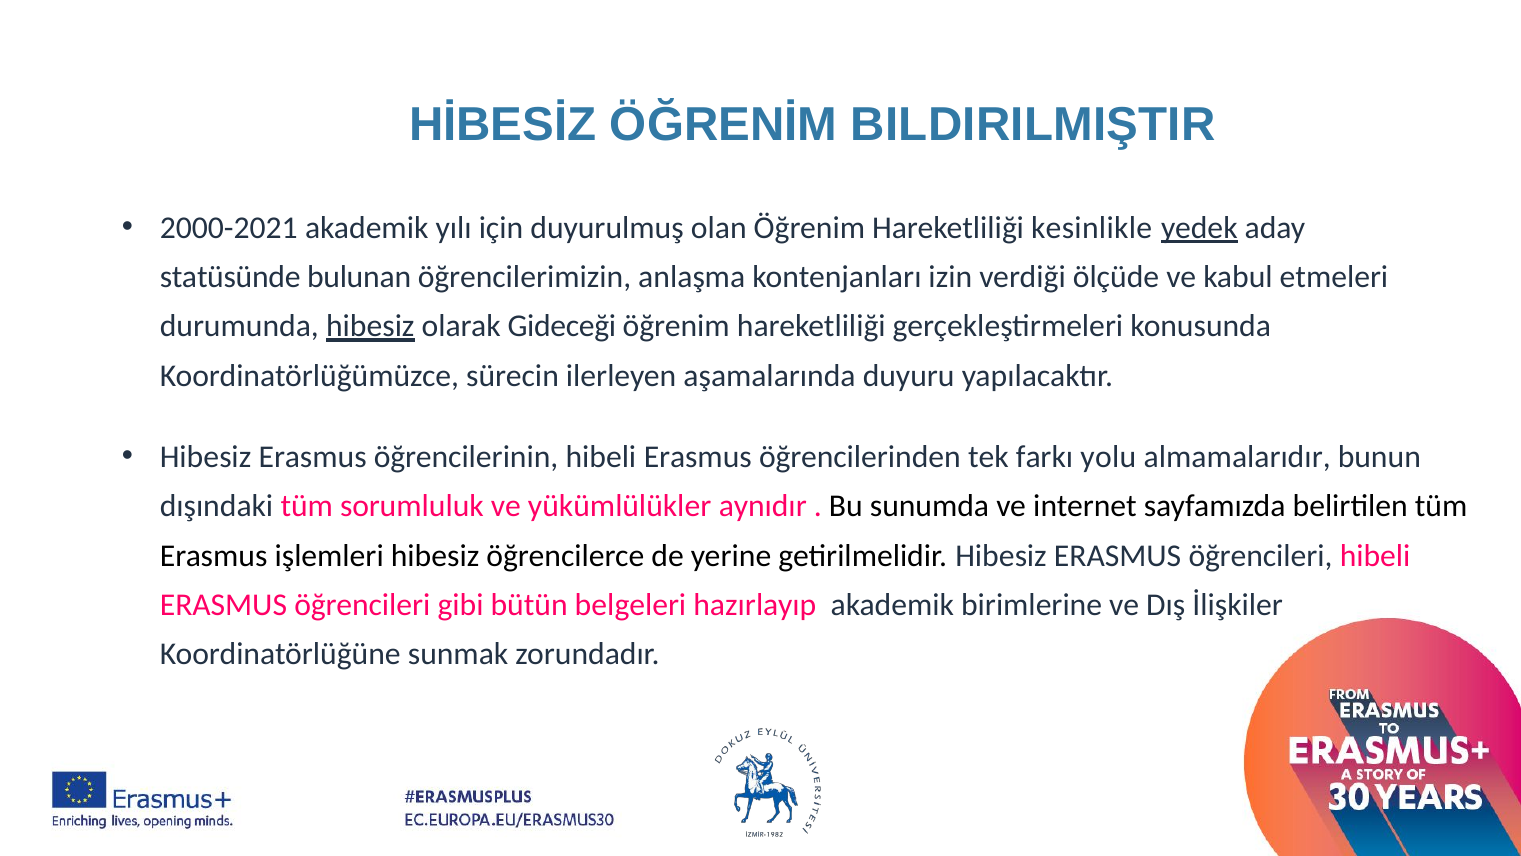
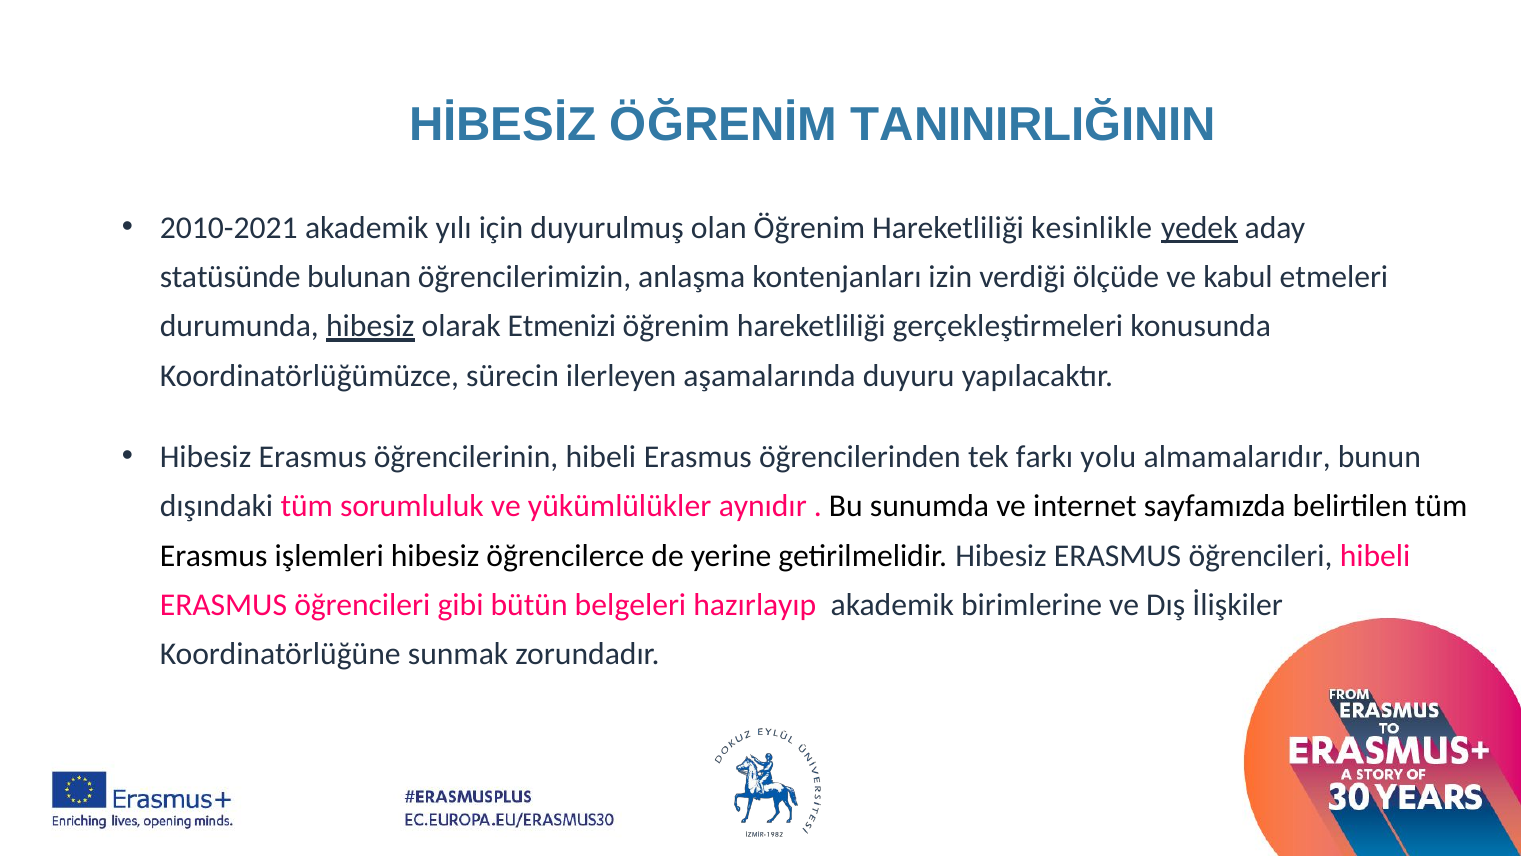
BILDIRILMIŞTIR: BILDIRILMIŞTIR -> TANINIRLIĞININ (1034, 125)
2000-2021: 2000-2021 -> 2010-2021 (229, 228)
Gideceği: Gideceği -> Etmenizi (562, 326)
